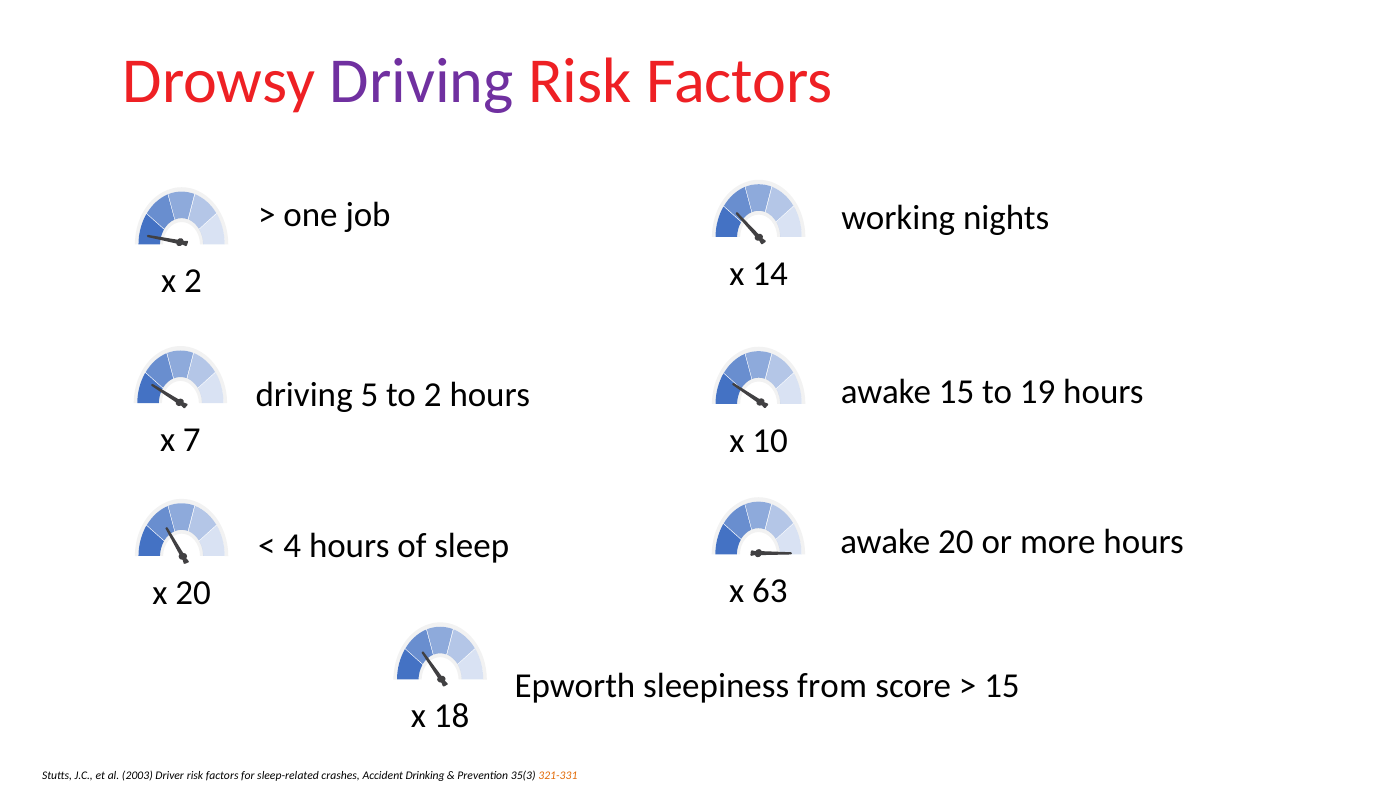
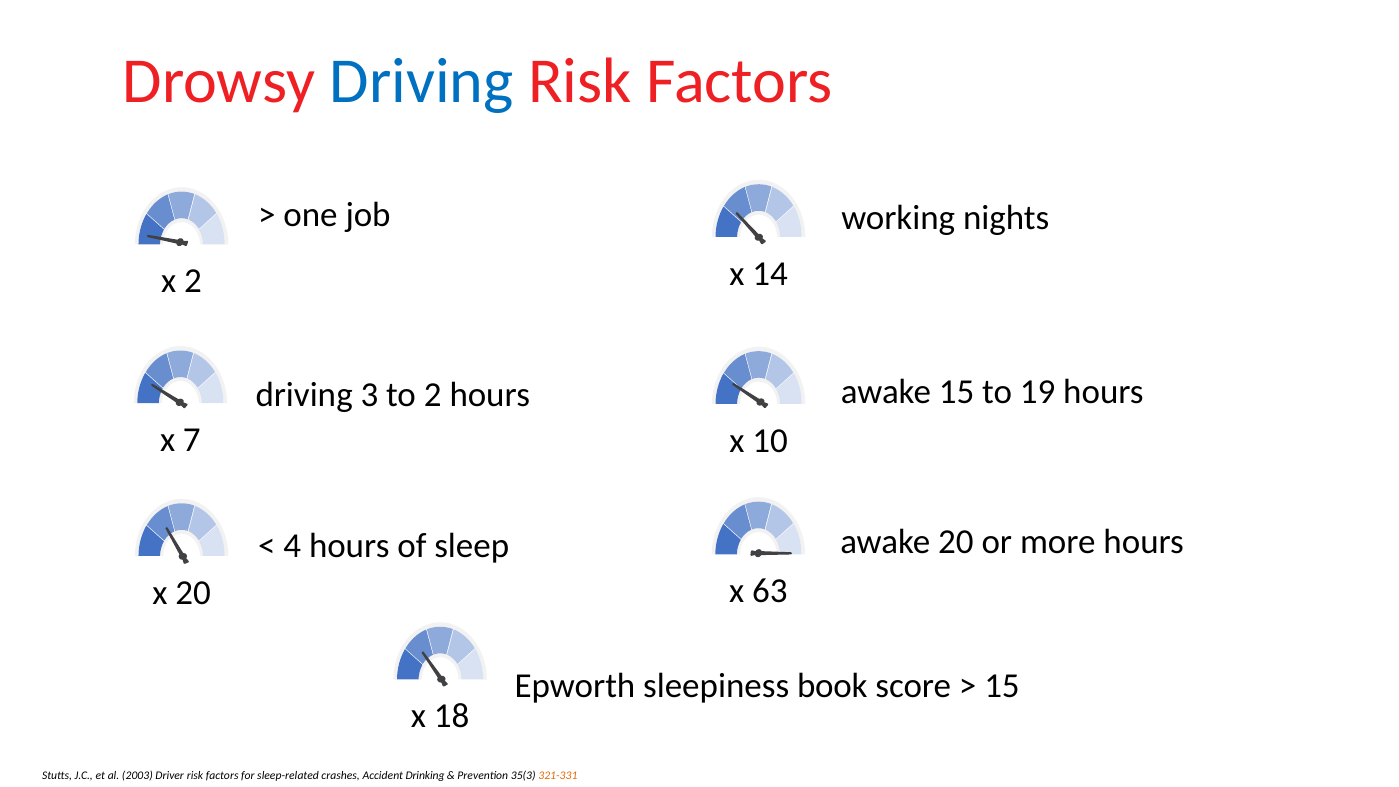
Driving colour: purple -> blue (422, 82)
5: 5 -> 3 (369, 395)
from: from -> book (832, 686)
